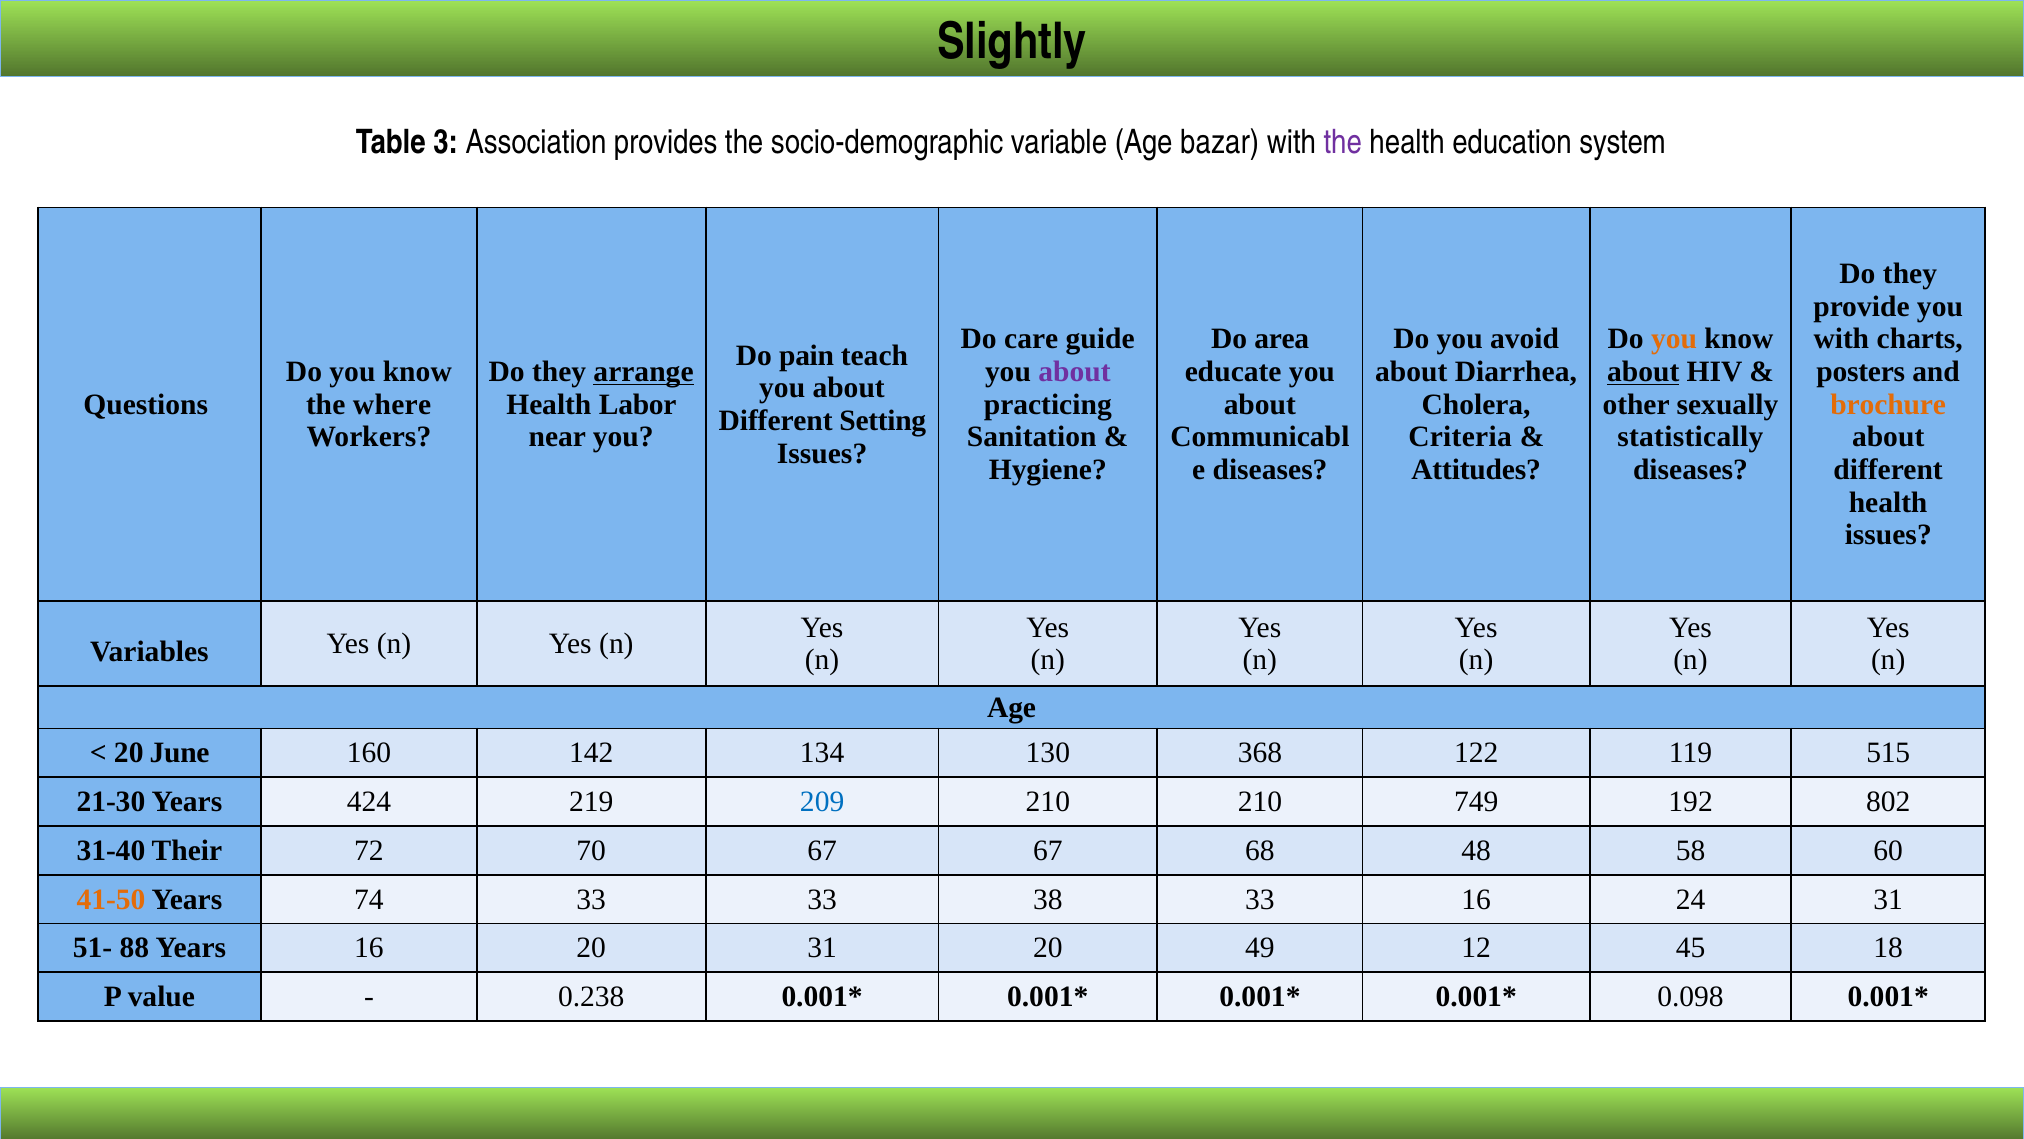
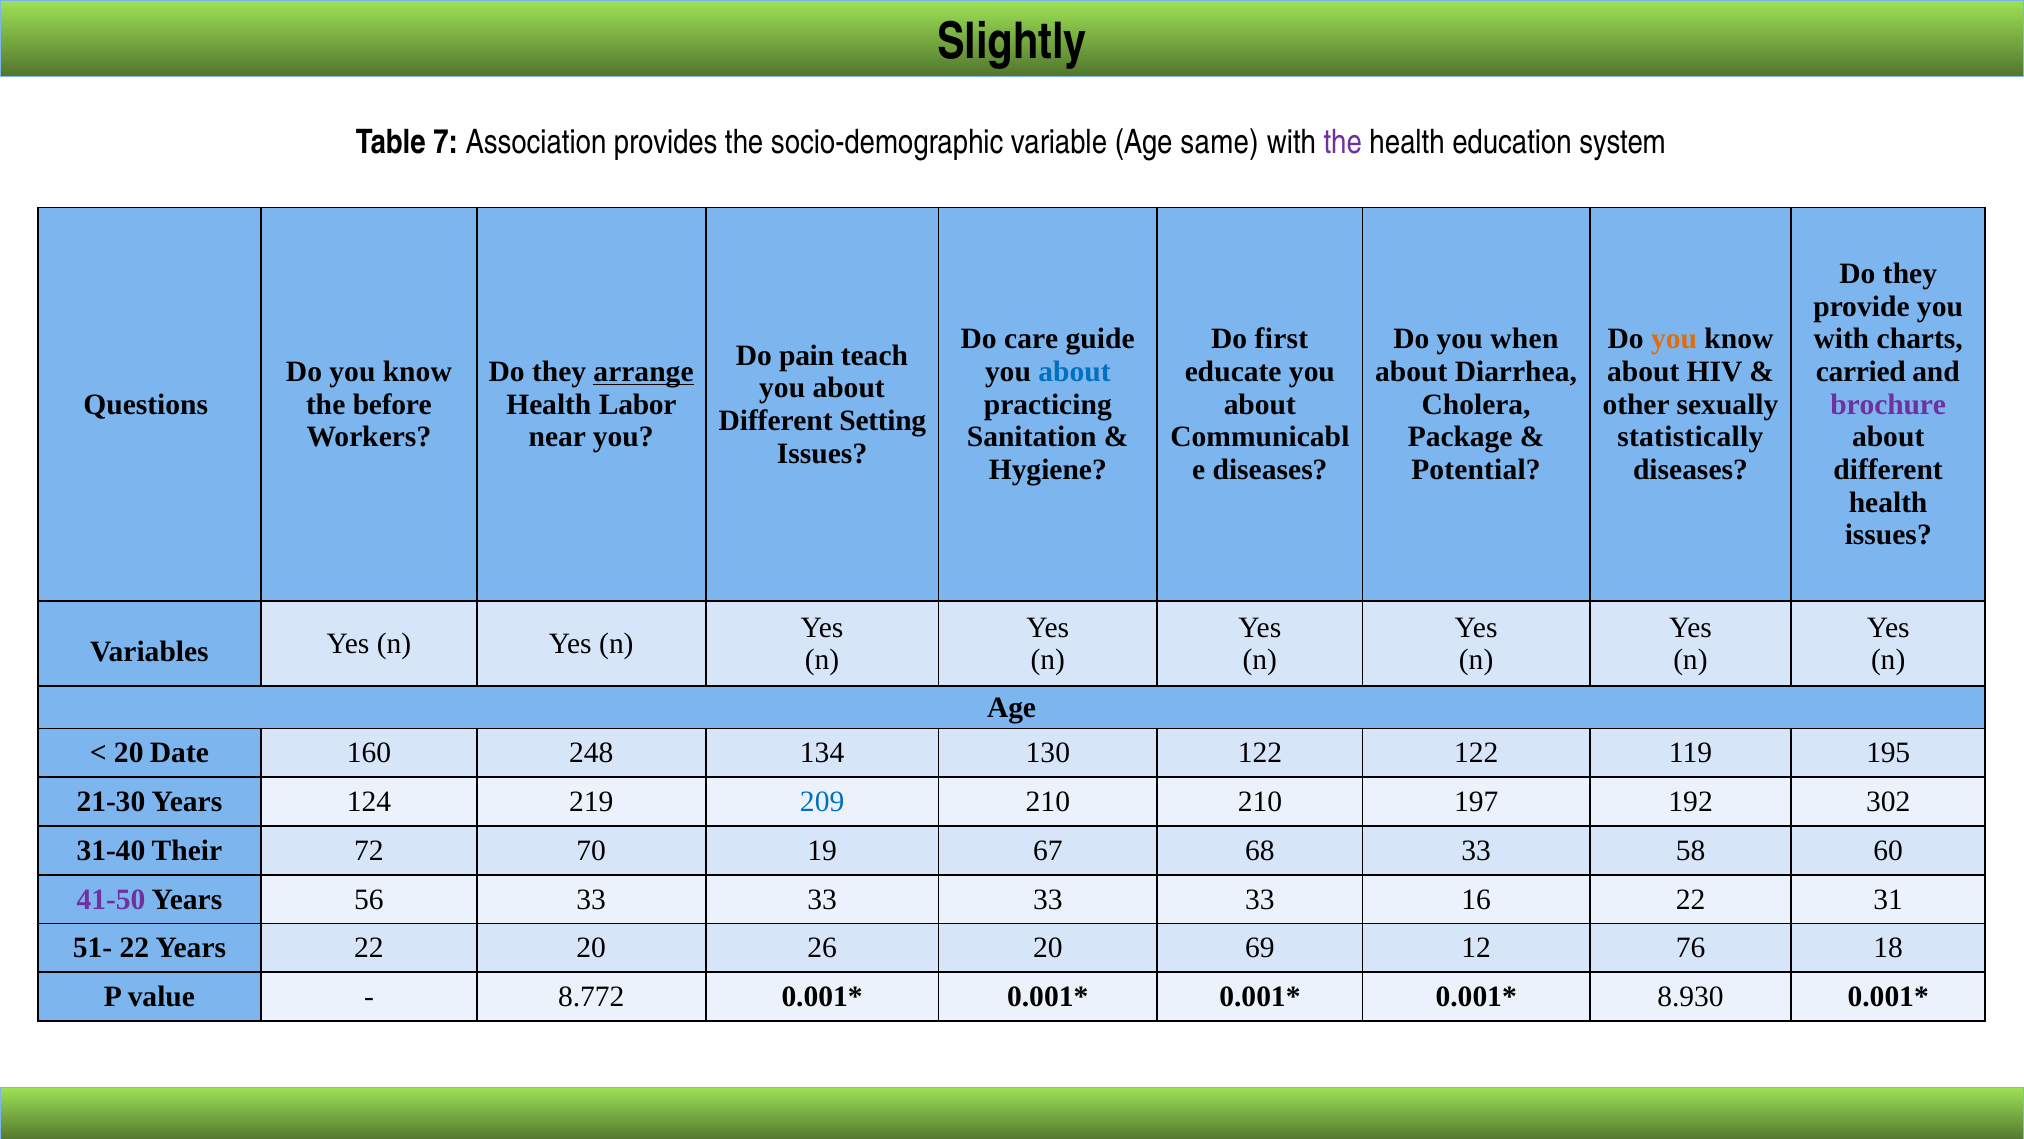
3: 3 -> 7 (446, 143)
bazar: bazar -> same (1220, 143)
area: area -> first (1282, 339)
avoid: avoid -> when (1524, 339)
about colour: purple -> blue (1074, 372)
about underline: present -> none (1643, 372)
posters: posters -> carried (1861, 372)
where: where -> before (392, 404)
brochure colour: orange -> purple (1888, 404)
Criteria: Criteria -> Package (1460, 437)
Attitudes: Attitudes -> Potential (1476, 469)
June: June -> Date (179, 753)
142: 142 -> 248 (591, 753)
130 368: 368 -> 122 (1260, 753)
515: 515 -> 195 (1888, 753)
424: 424 -> 124 (369, 802)
749: 749 -> 197 (1476, 802)
802: 802 -> 302 (1888, 802)
70 67: 67 -> 19 (822, 850)
68 48: 48 -> 33 (1476, 850)
41-50 colour: orange -> purple (111, 899)
74: 74 -> 56 (369, 899)
38: 38 -> 33 (1048, 899)
16 24: 24 -> 22 (1691, 899)
51- 88: 88 -> 22 (134, 948)
Years 16: 16 -> 22 (369, 948)
20 31: 31 -> 26 (822, 948)
49: 49 -> 69 (1260, 948)
45: 45 -> 76 (1691, 948)
0.238: 0.238 -> 8.772 (591, 996)
0.098: 0.098 -> 8.930 (1691, 996)
